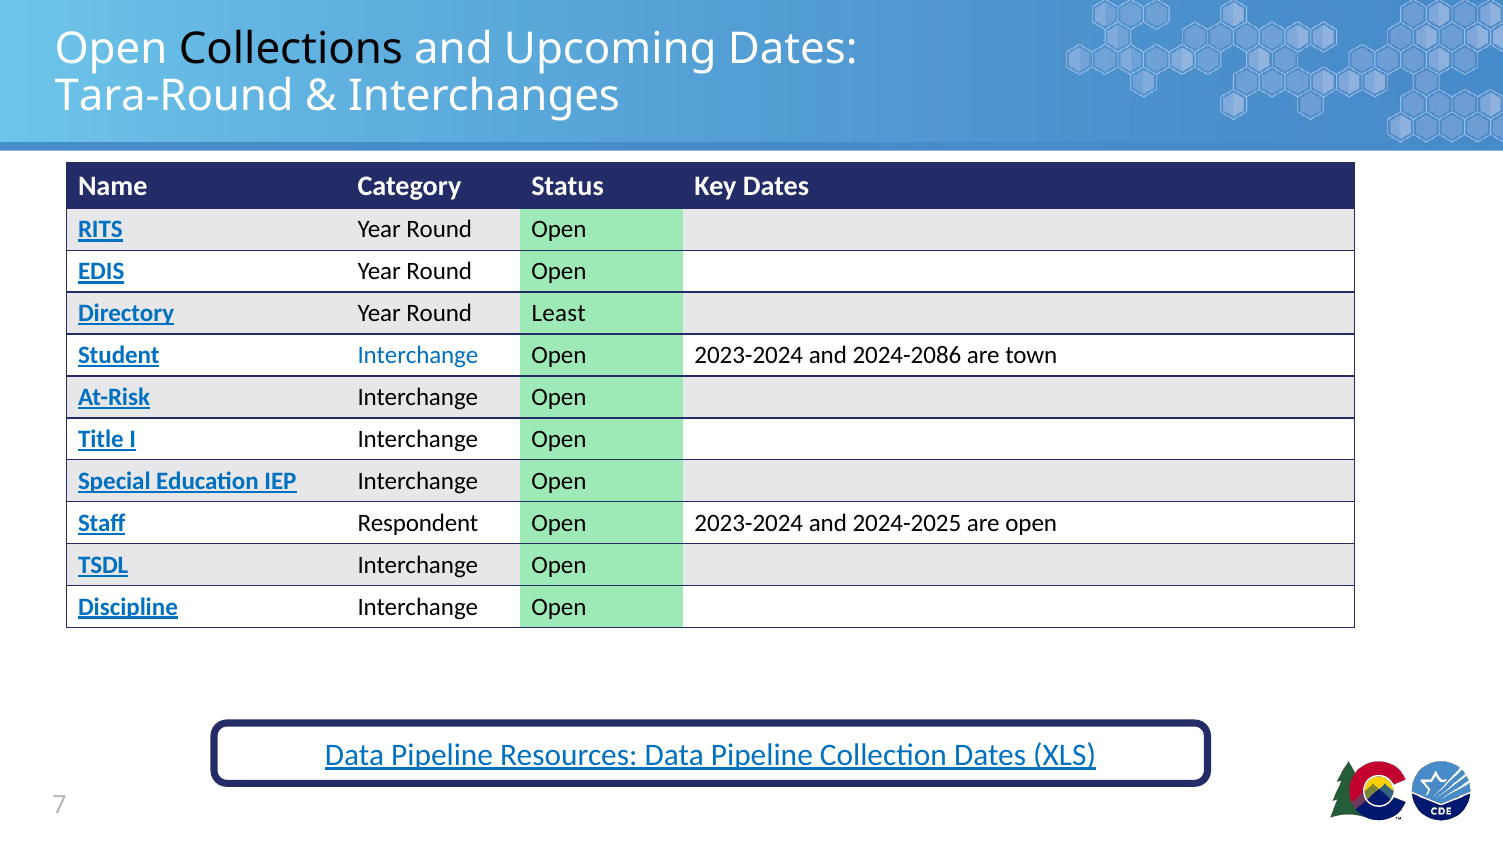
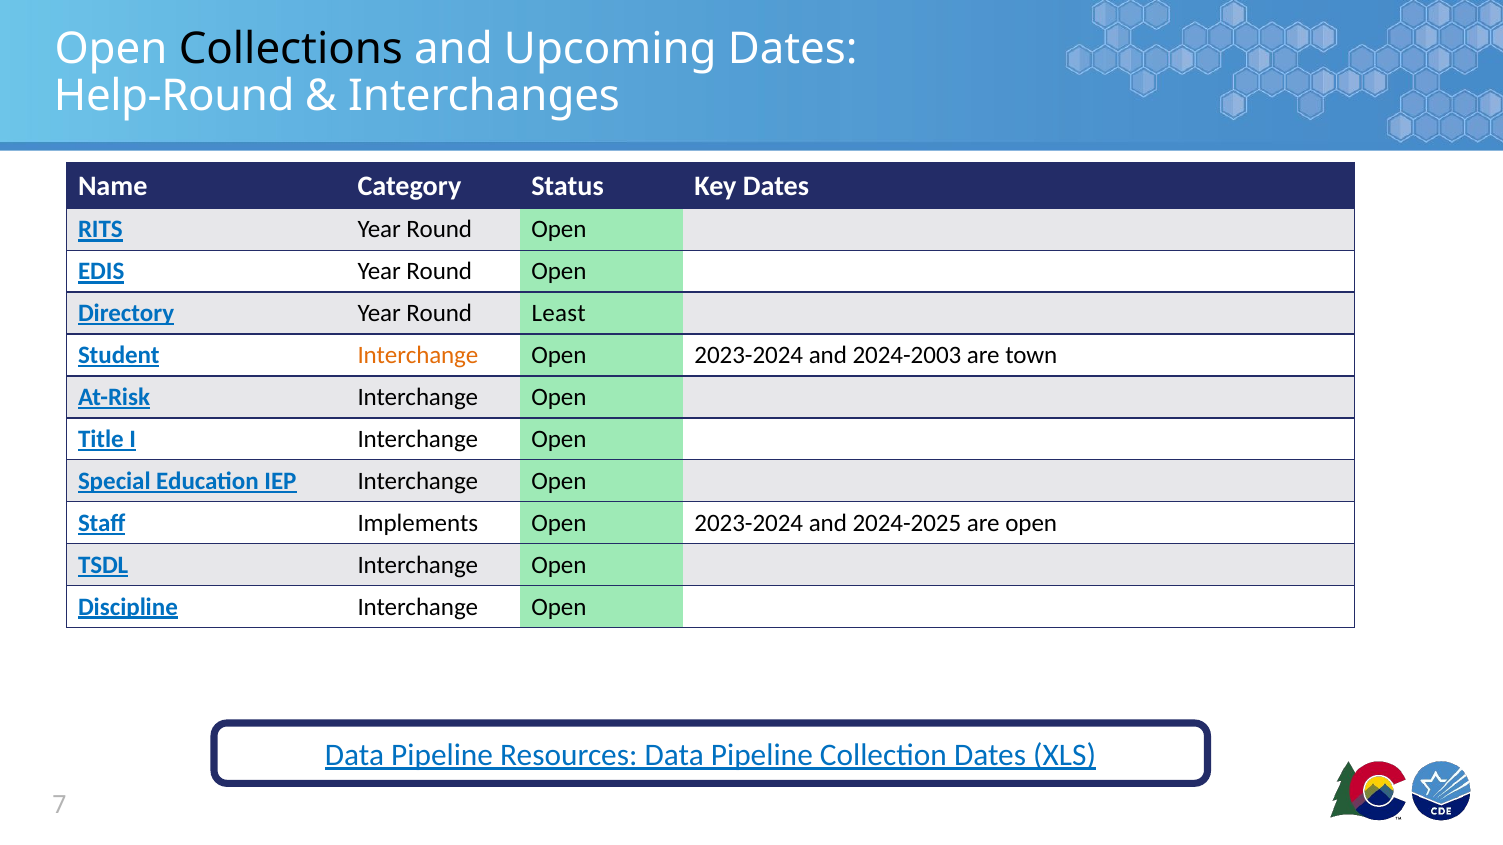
Tara-Round: Tara-Round -> Help-Round (174, 96)
Interchange colour: blue -> orange (418, 355)
2024-2086: 2024-2086 -> 2024-2003 (907, 355)
Respondent: Respondent -> Implements (418, 523)
